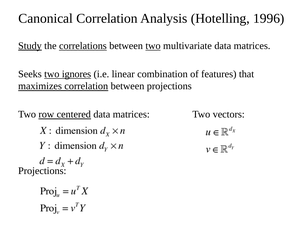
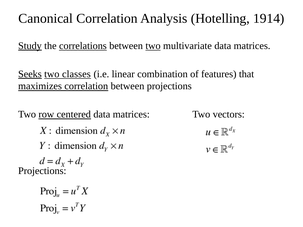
1996: 1996 -> 1914 (269, 18)
Seeks underline: none -> present (30, 74)
ignores: ignores -> classes (76, 74)
